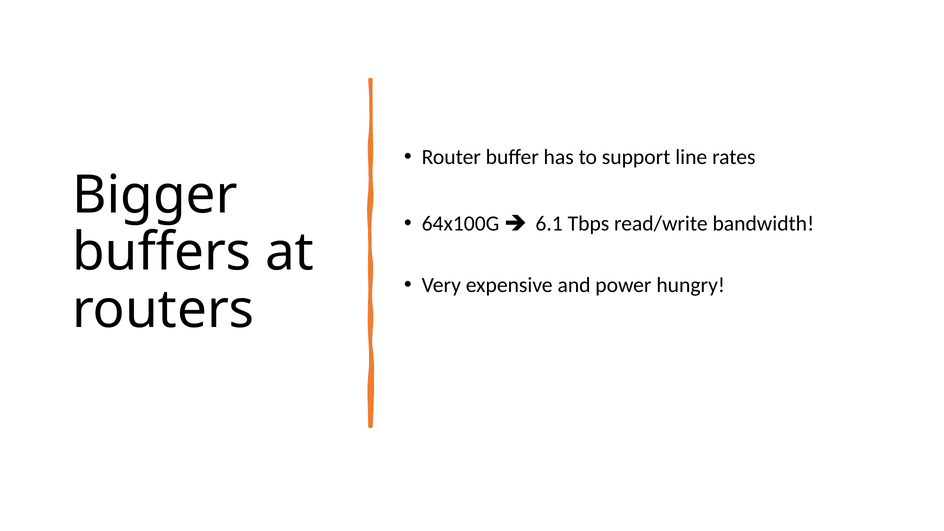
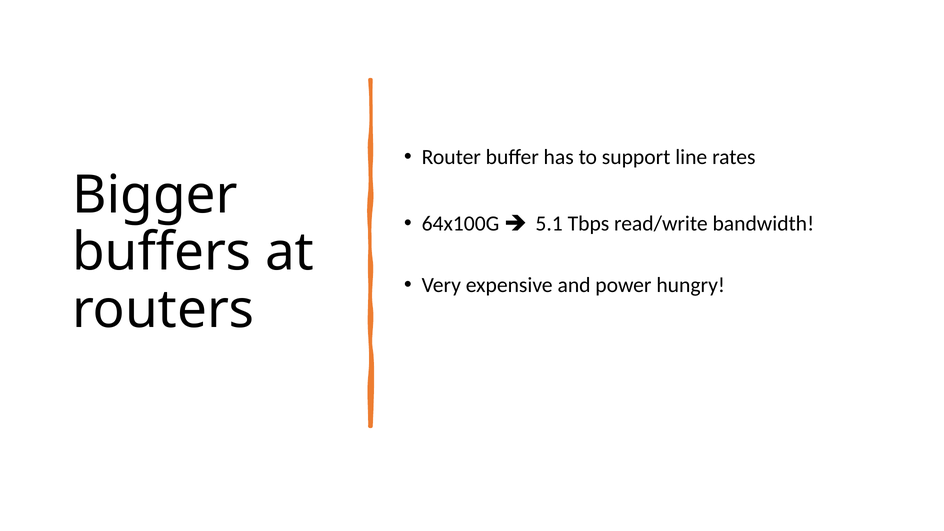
6.1: 6.1 -> 5.1 (549, 223)
